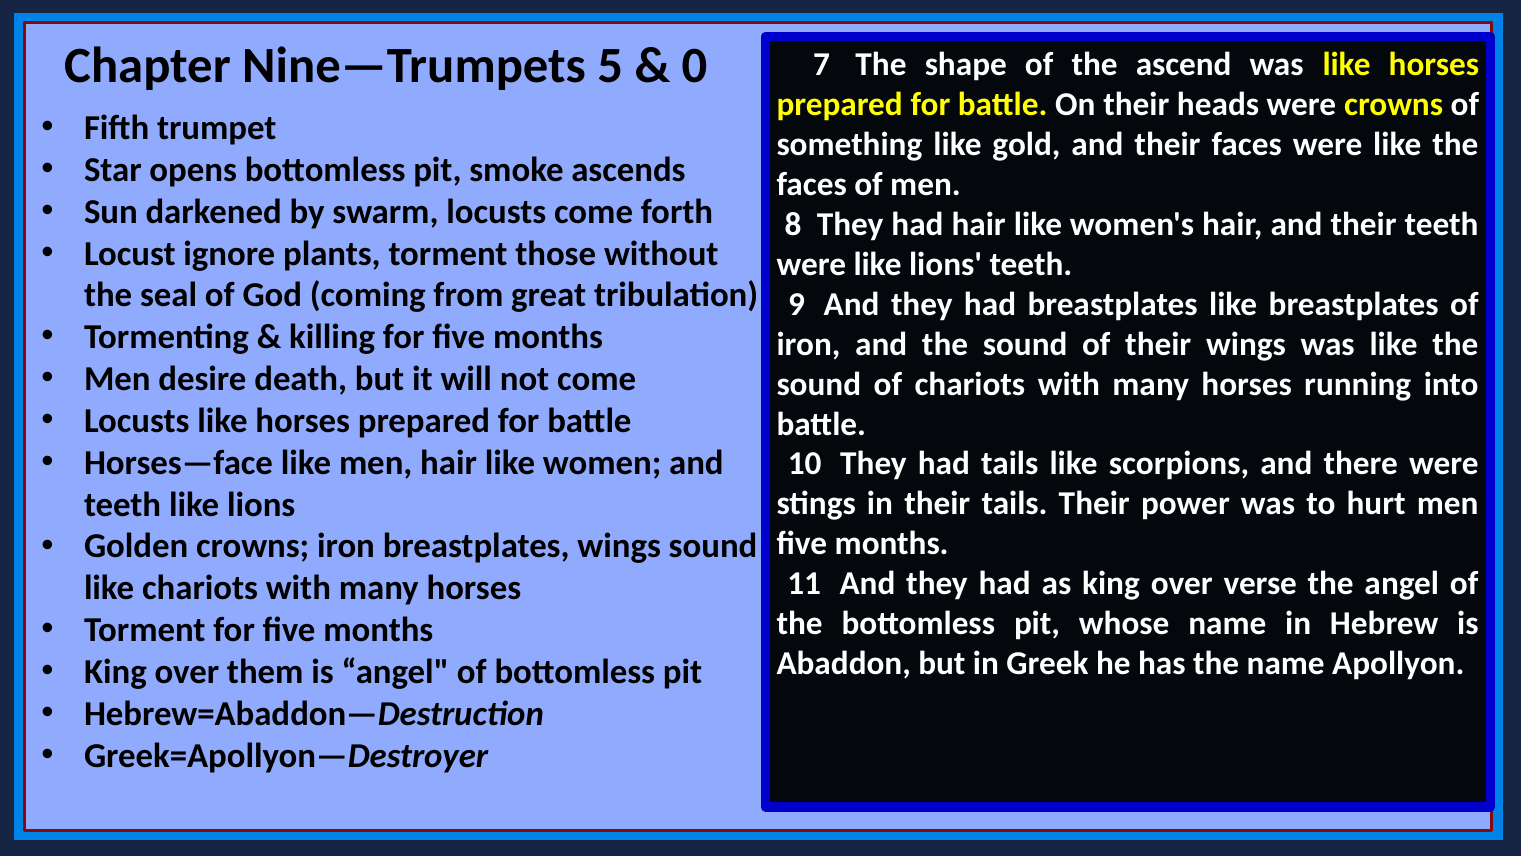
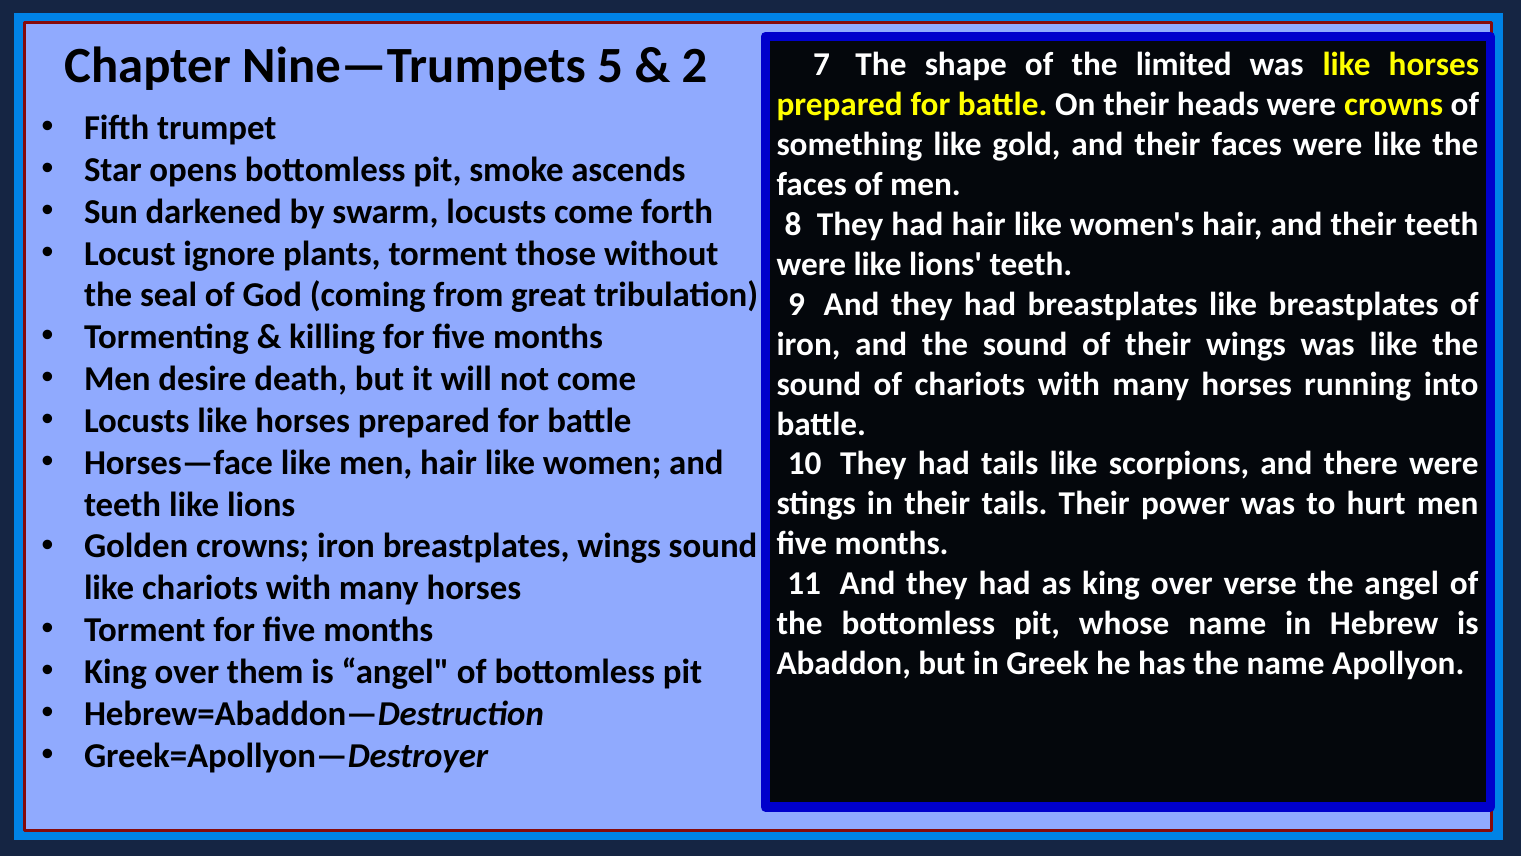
0: 0 -> 2 (695, 66)
ascend: ascend -> limited (1184, 64)
